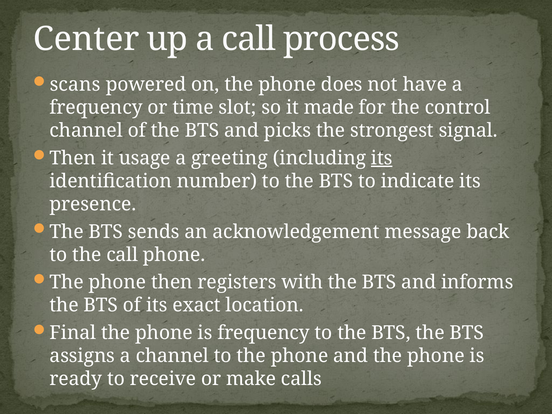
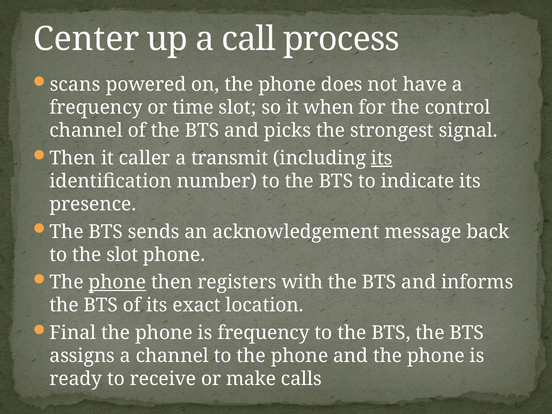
made: made -> when (329, 108)
usage: usage -> caller (145, 158)
greeting: greeting -> transmit (230, 158)
the call: call -> slot (122, 255)
phone underline: none -> present (117, 282)
